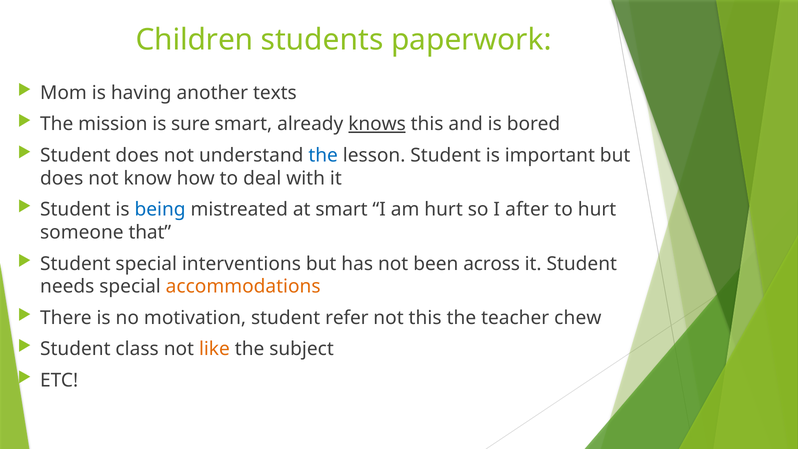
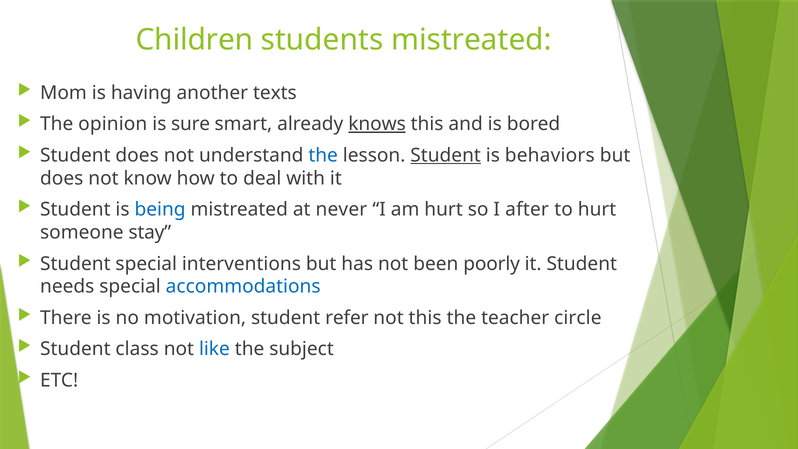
students paperwork: paperwork -> mistreated (471, 40)
mission: mission -> opinion (113, 124)
Student underline: none -> present (446, 155)
important: important -> behaviors (550, 155)
at smart: smart -> never (341, 209)
that: that -> stay (150, 232)
across: across -> poorly (492, 264)
accommodations colour: orange -> blue (243, 287)
chew: chew -> circle (578, 318)
like colour: orange -> blue (214, 349)
